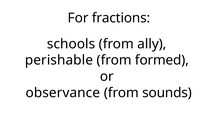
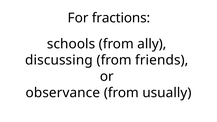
perishable: perishable -> discussing (59, 60)
formed: formed -> friends (162, 60)
sounds: sounds -> usually (167, 93)
